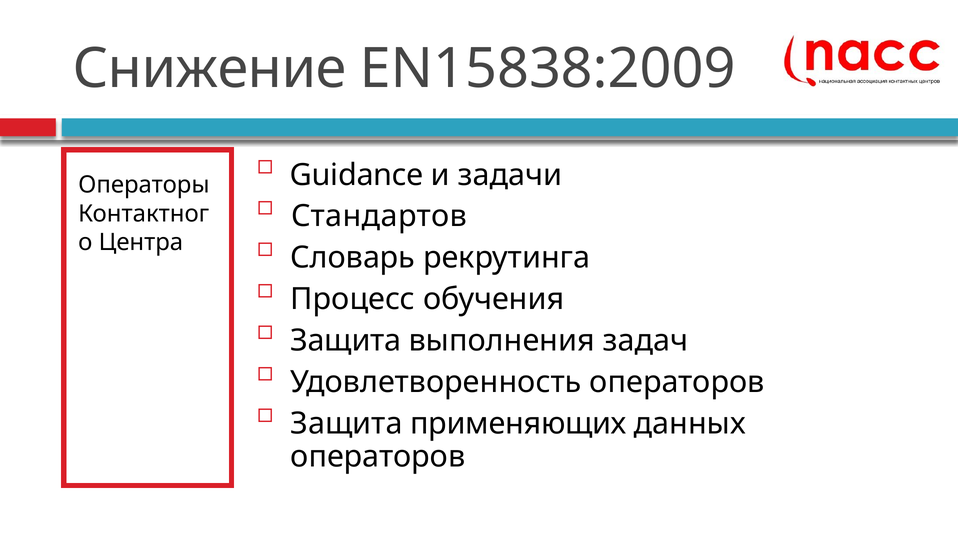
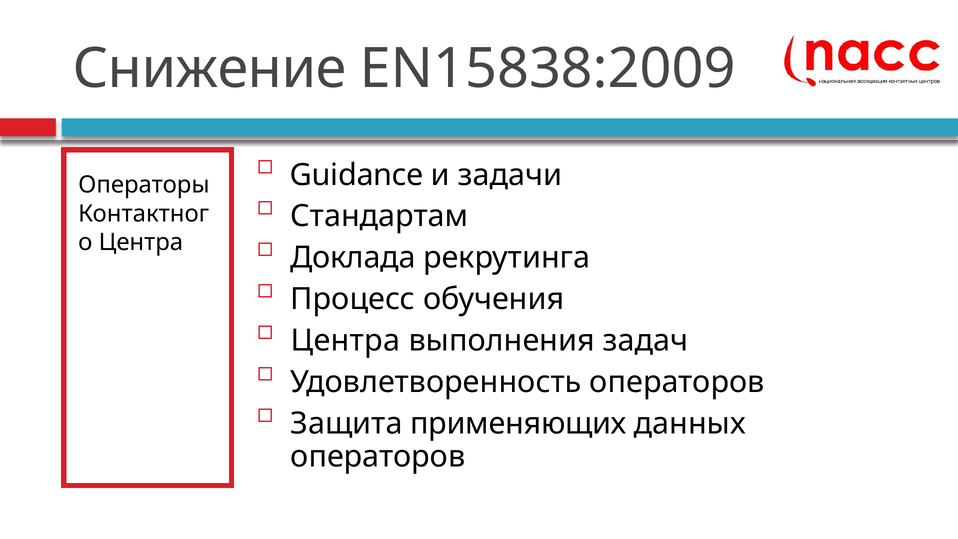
Стандартов: Стандартов -> Стандартам (379, 216)
Словарь: Словарь -> Доклада (353, 258)
Защита: Защита -> Центра (345, 341)
